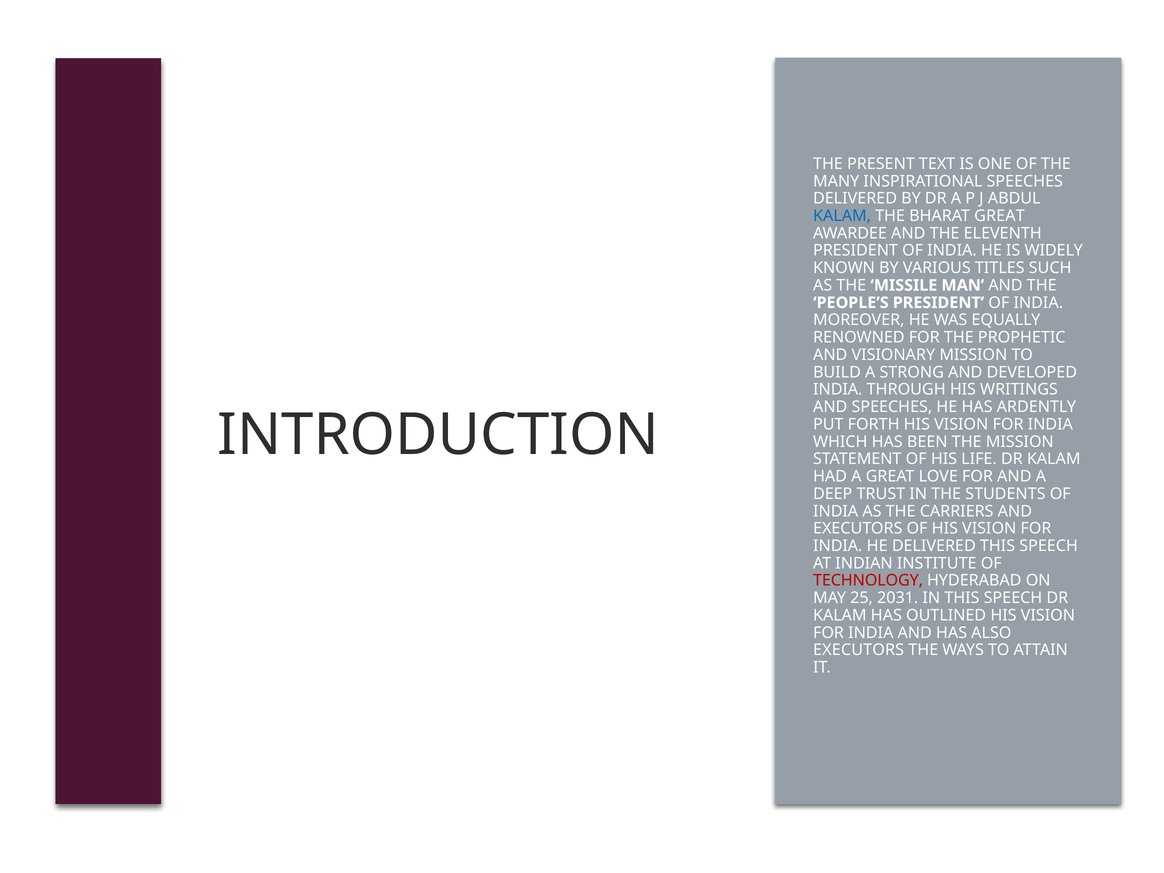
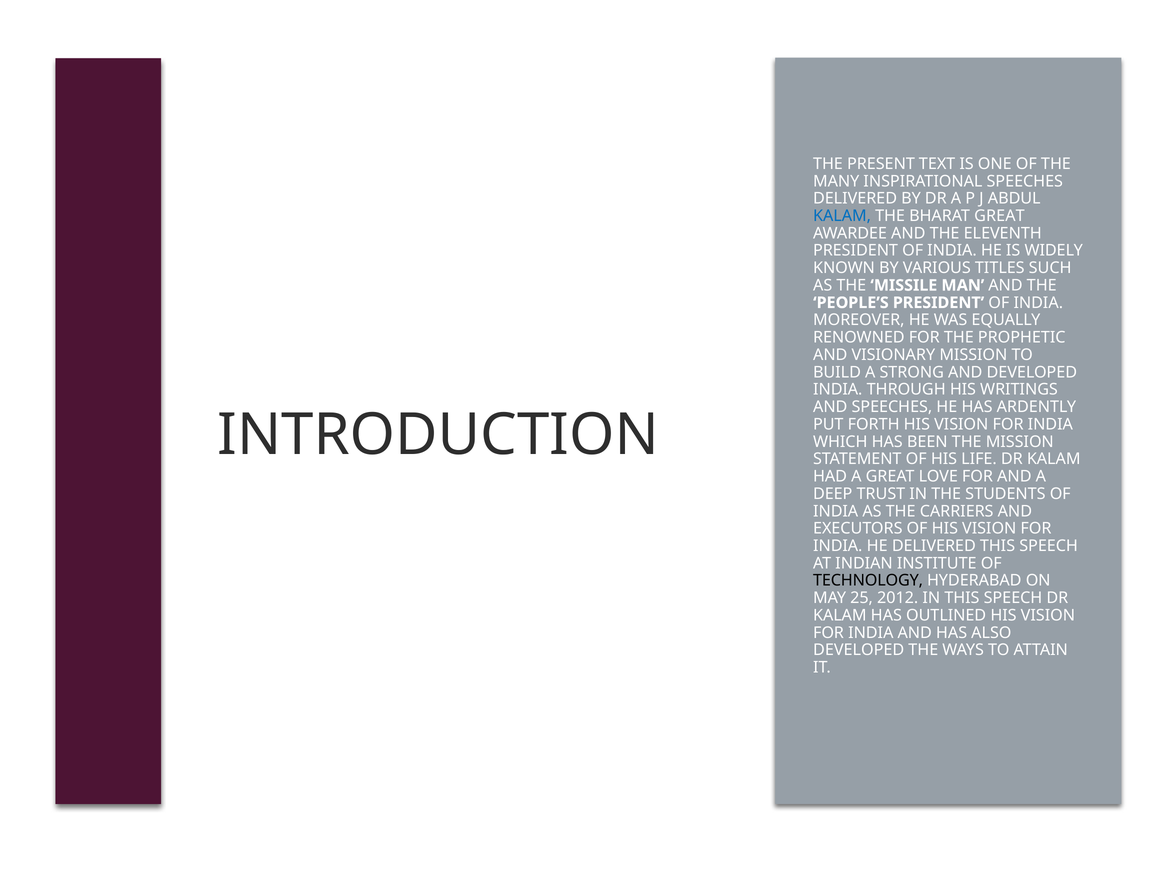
TECHNOLOGY colour: red -> black (868, 581)
2031: 2031 -> 2012 (898, 598)
EXECUTORS: EXECUTORS -> DEVELOPED (859, 650)
